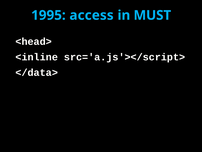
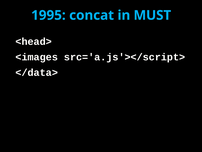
access: access -> concat (92, 15)
<inline: <inline -> <images (37, 57)
